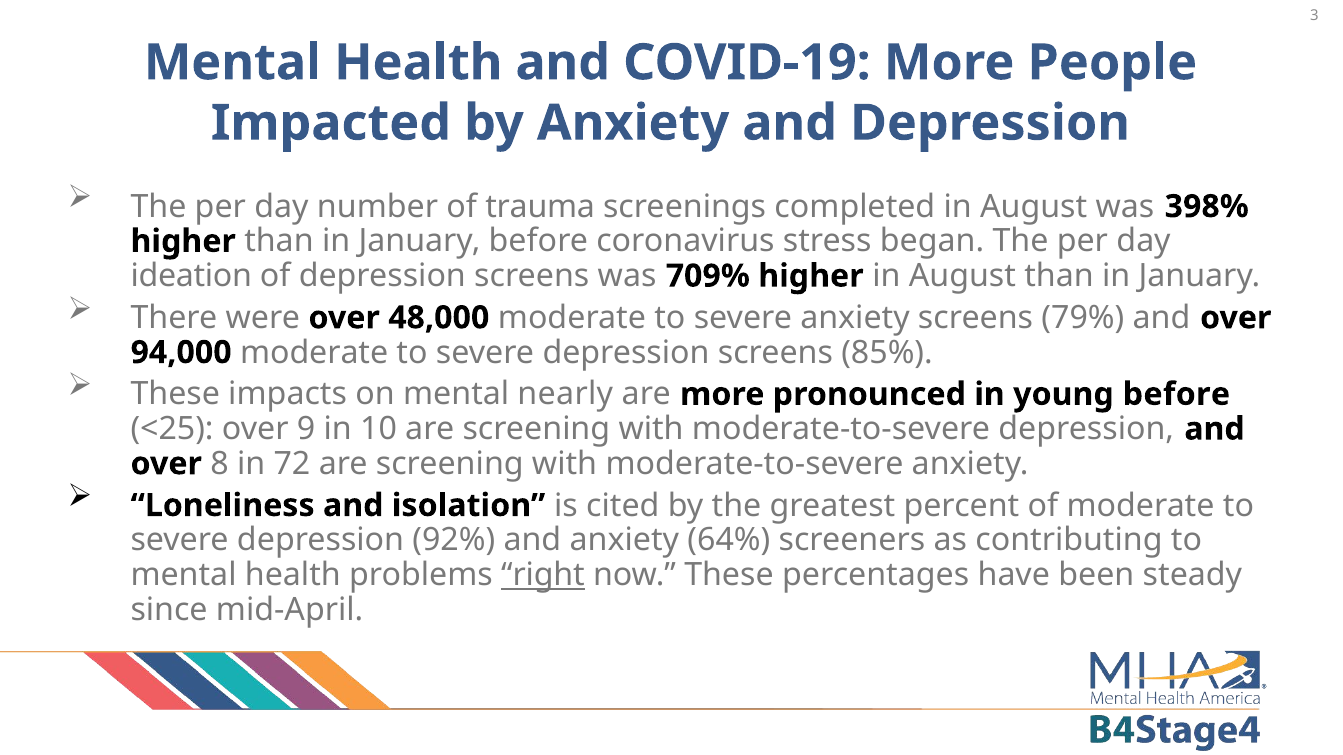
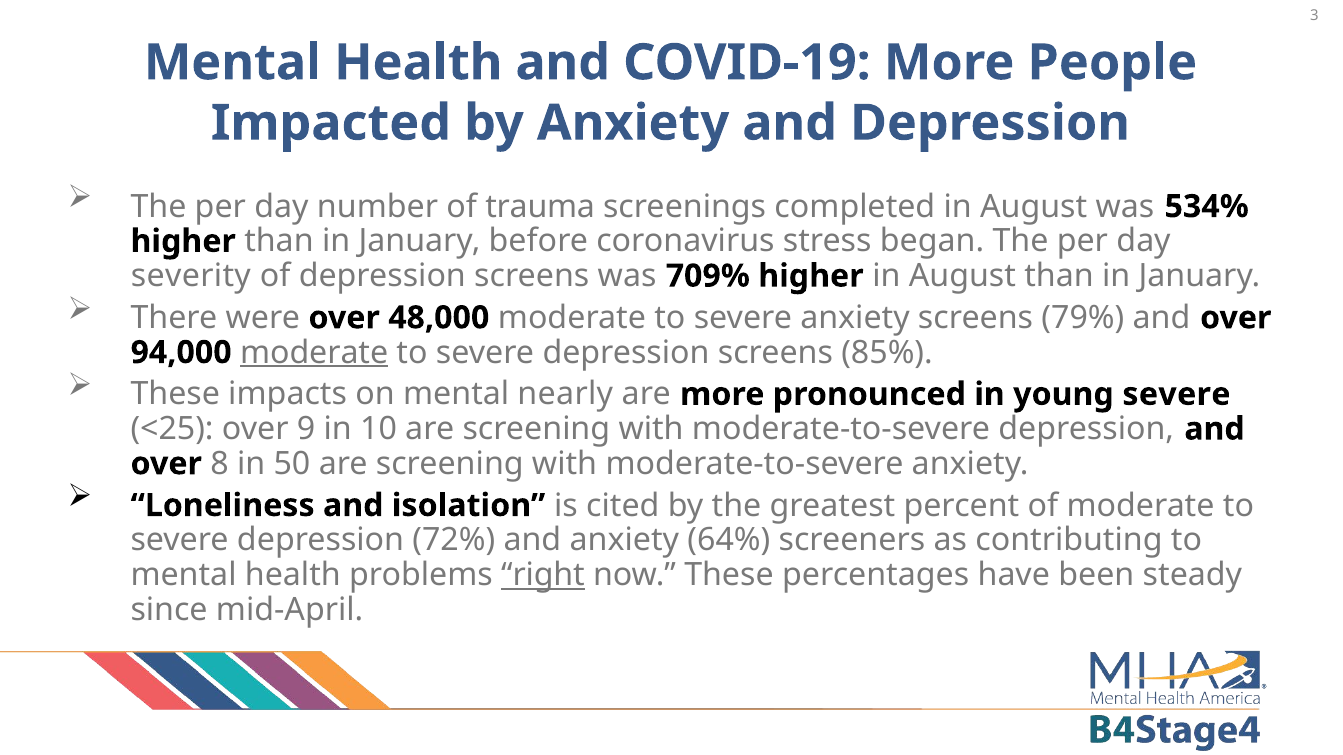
398%: 398% -> 534% (1207, 207)
ideation: ideation -> severity (191, 276)
moderate underline: none -> present (314, 353)
young before: before -> severe (1176, 394)
72: 72 -> 50 (292, 464)
92%: 92% -> 72% (454, 540)
